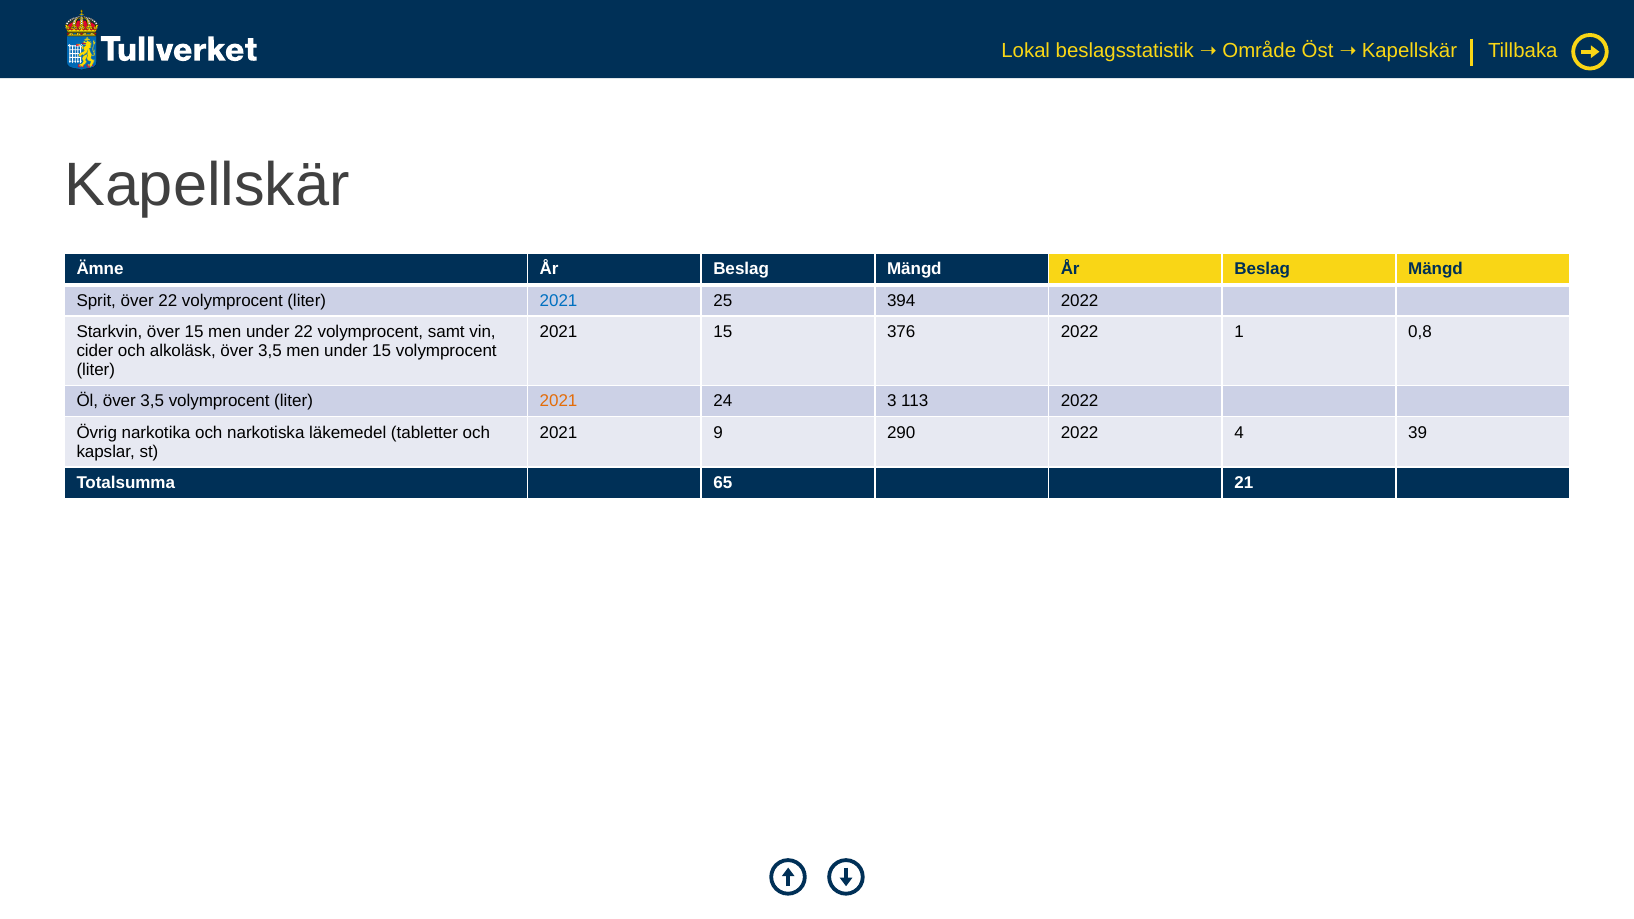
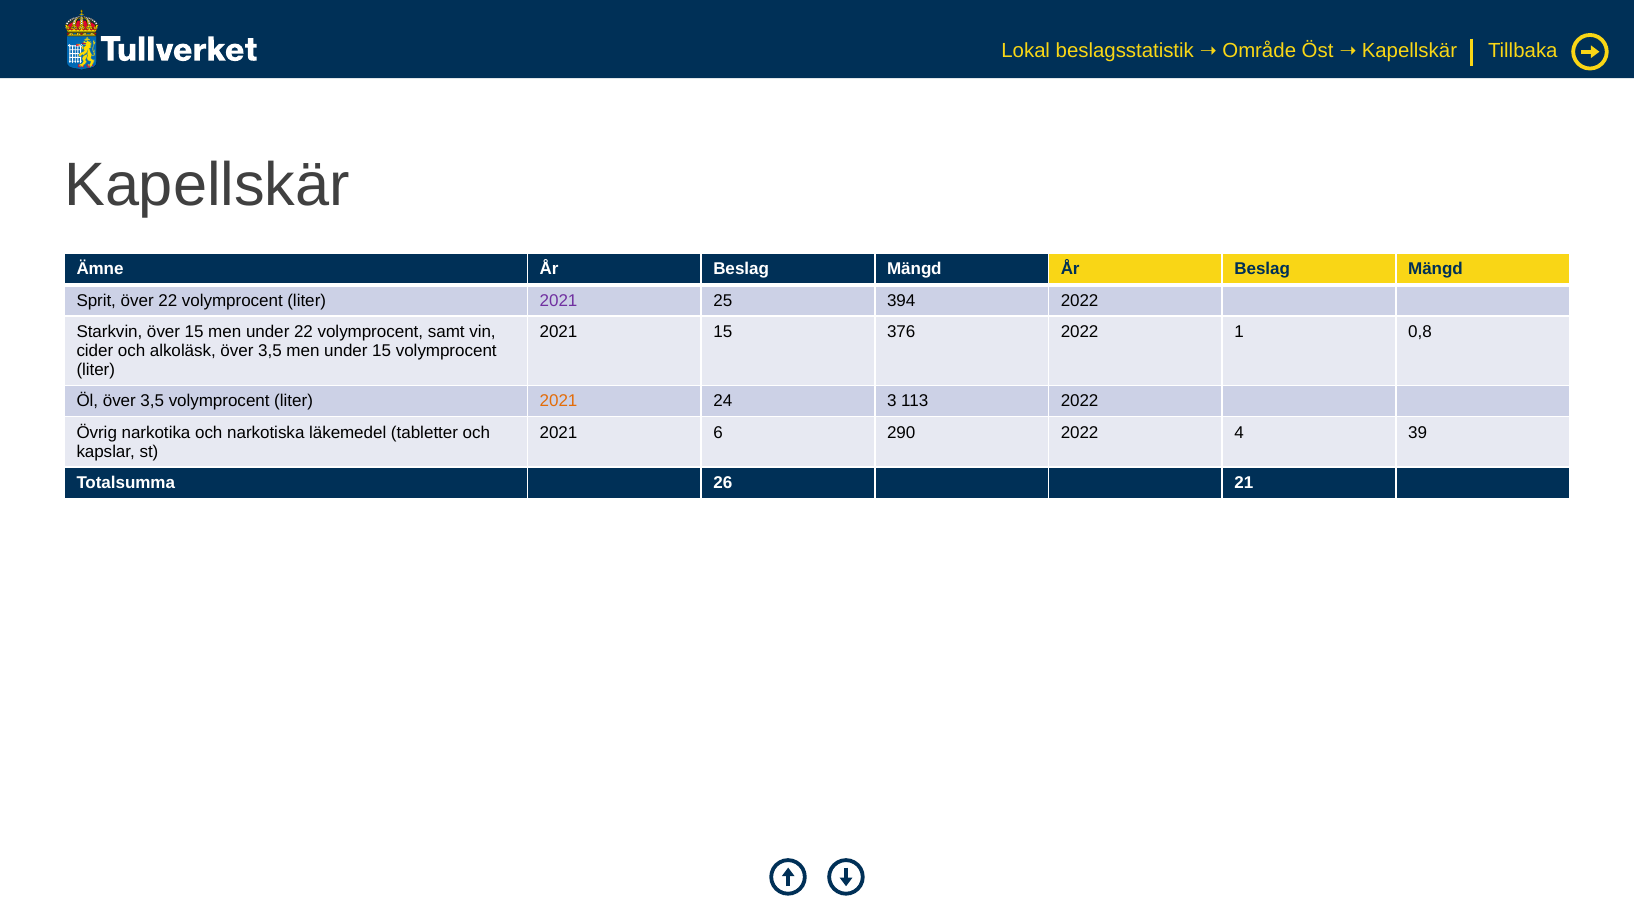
2021 colour: blue -> purple (559, 301)
9: 9 -> 6 (718, 433)
65: 65 -> 26 (723, 483)
